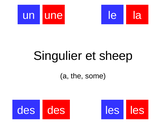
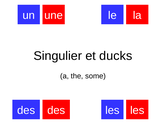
sheep: sheep -> ducks (116, 56)
